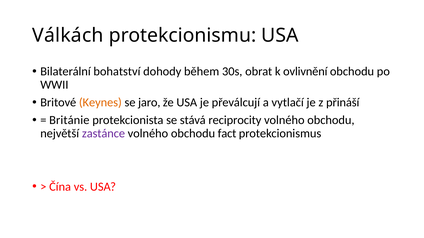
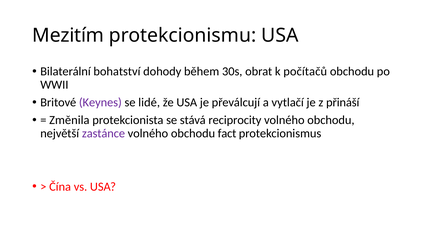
Válkách: Válkách -> Mezitím (68, 36)
ovlivnění: ovlivnění -> počítačů (305, 72)
Keynes colour: orange -> purple (100, 103)
jaro: jaro -> lidé (149, 103)
Británie: Británie -> Změnila (69, 121)
